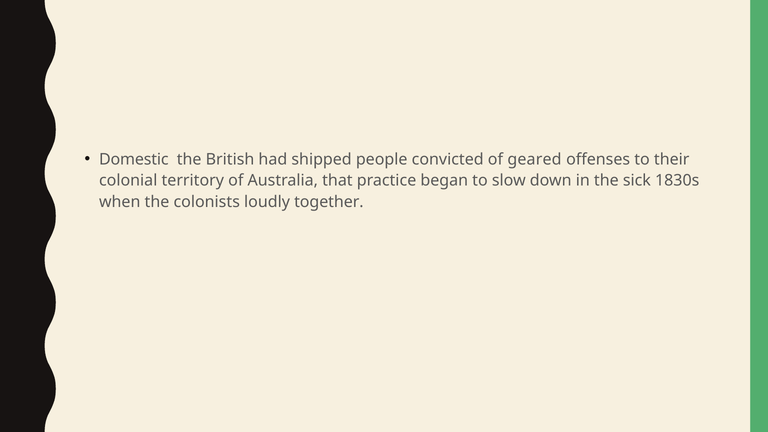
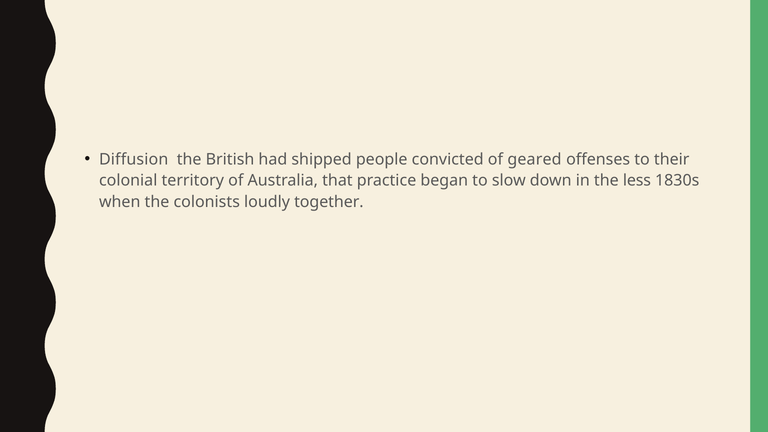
Domestic: Domestic -> Diffusion (134, 160)
sick: sick -> less (637, 181)
